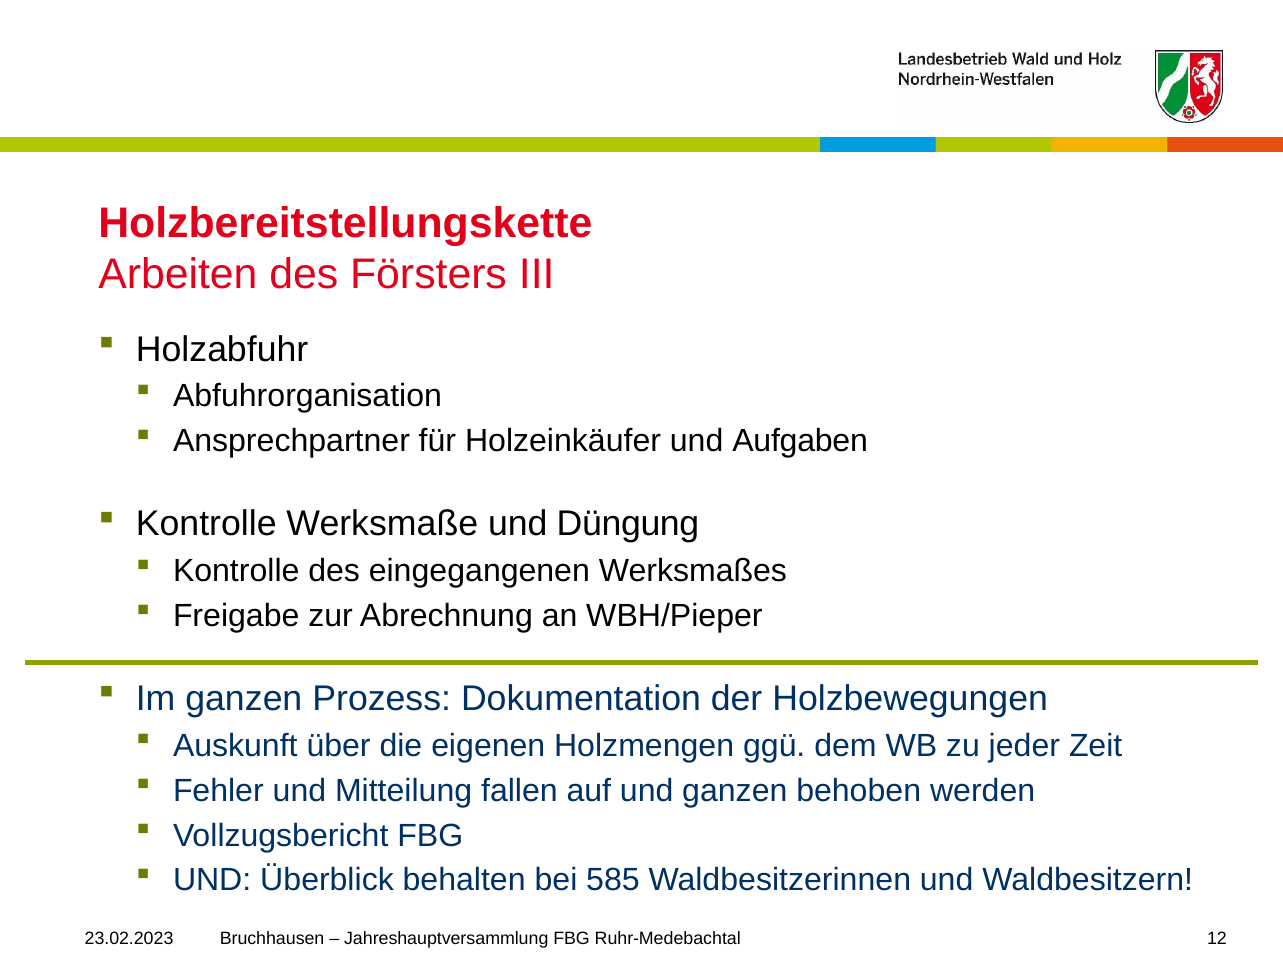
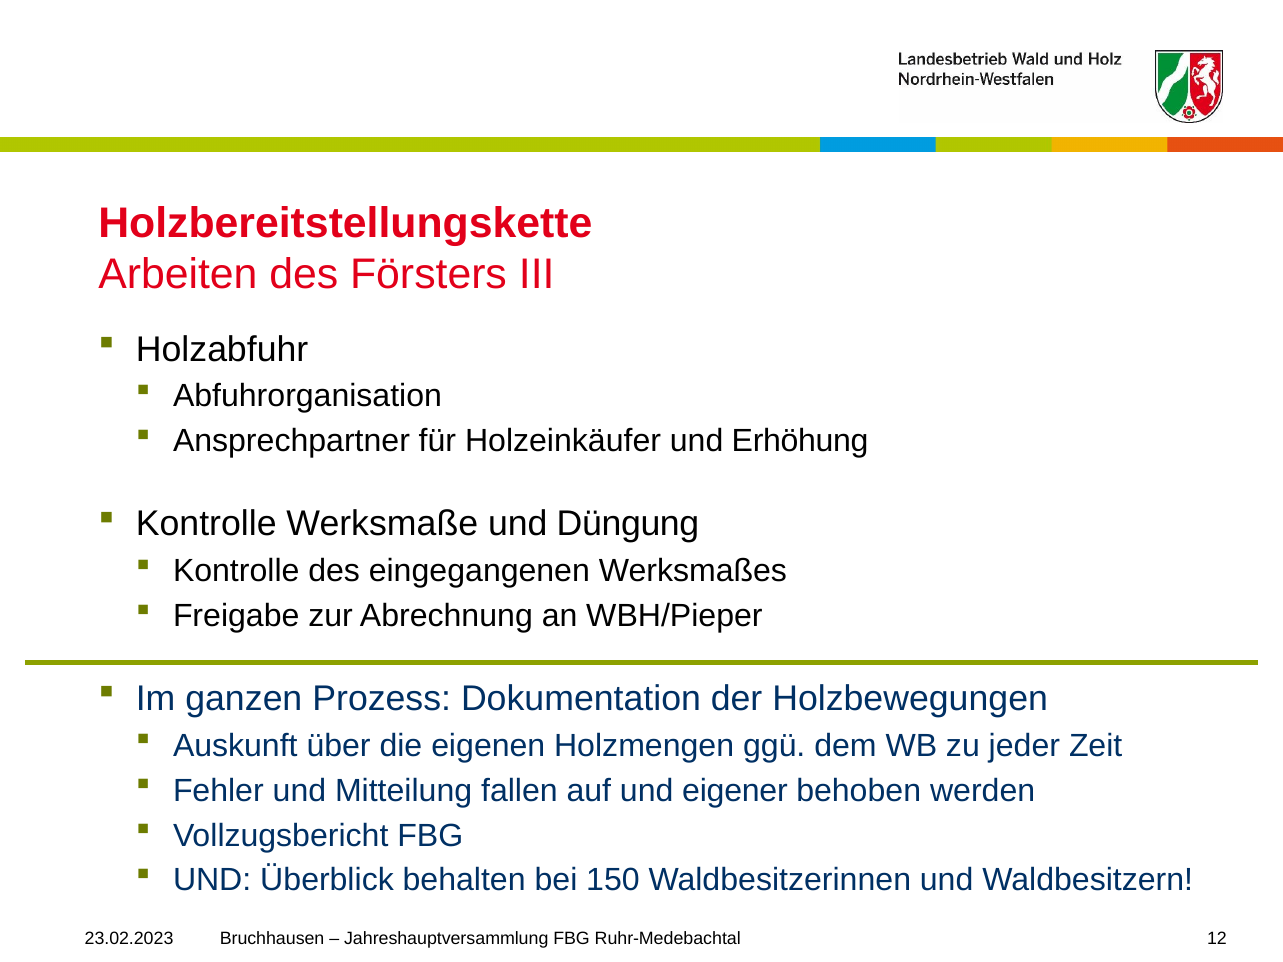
Aufgaben: Aufgaben -> Erhöhung (800, 441)
und ganzen: ganzen -> eigener (735, 791)
585: 585 -> 150 (613, 881)
